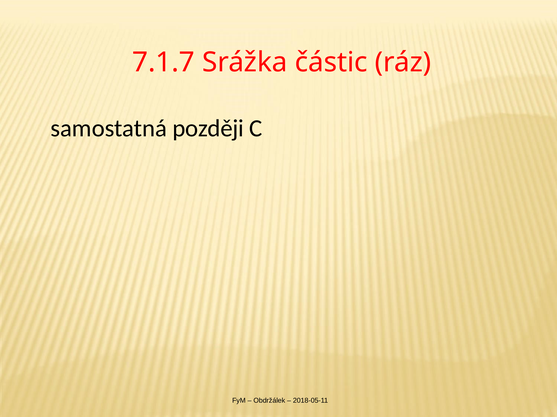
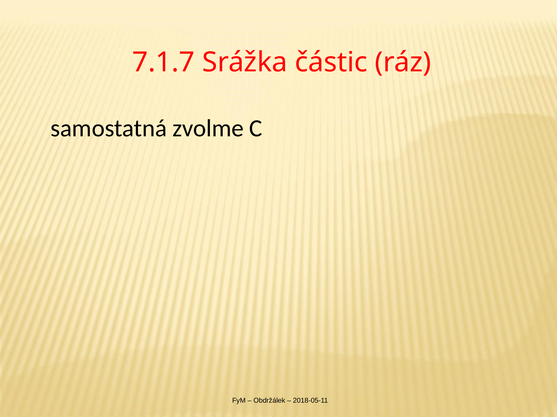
později: později -> zvolme (208, 129)
